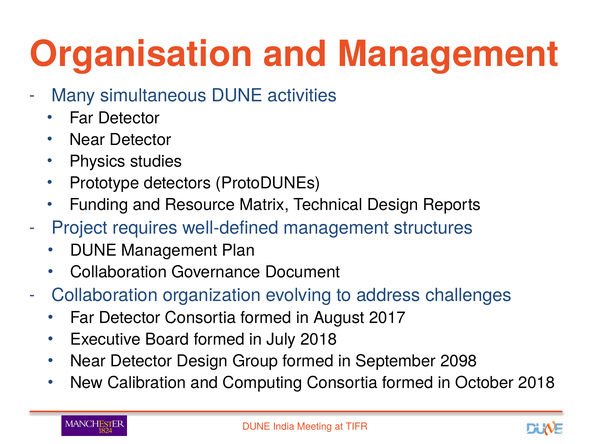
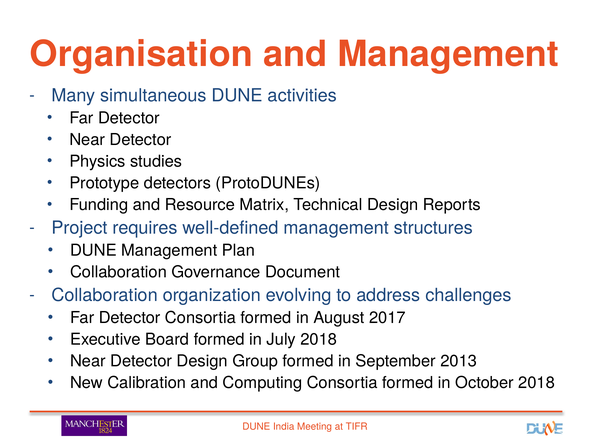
2098: 2098 -> 2013 (459, 361)
